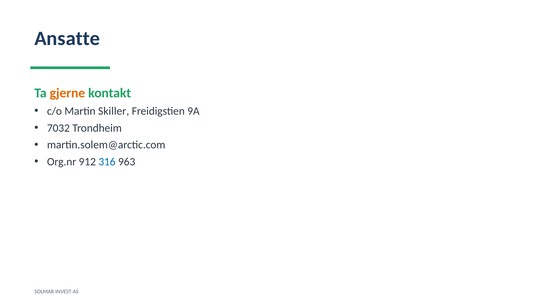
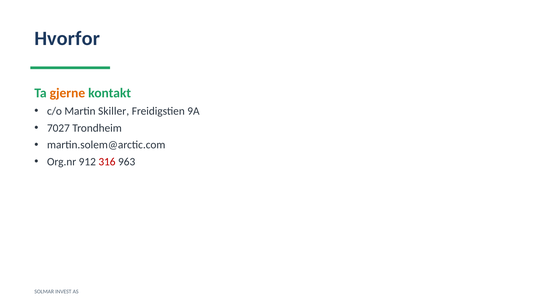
Ansatte: Ansatte -> Hvorfor (67, 39)
7032: 7032 -> 7027 (58, 128)
316 colour: blue -> red (107, 162)
